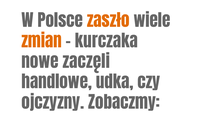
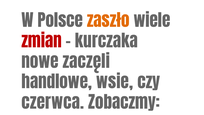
zmian colour: orange -> red (42, 42)
udka: udka -> wsie (115, 83)
ojczyzny: ojczyzny -> czerwca (53, 103)
